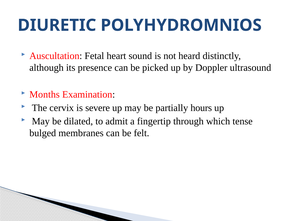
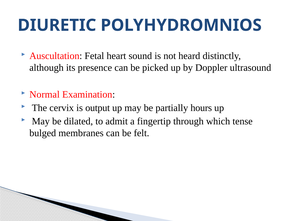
Months: Months -> Normal (45, 94)
severe: severe -> output (98, 108)
